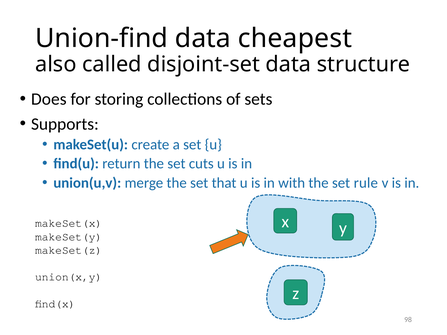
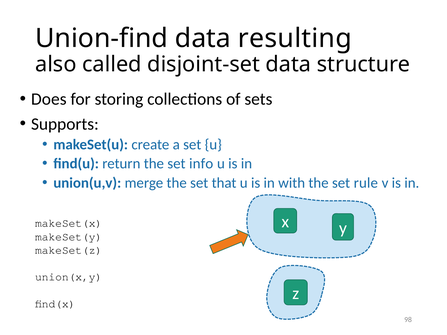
cheapest: cheapest -> resulting (295, 38)
cuts: cuts -> info (201, 164)
